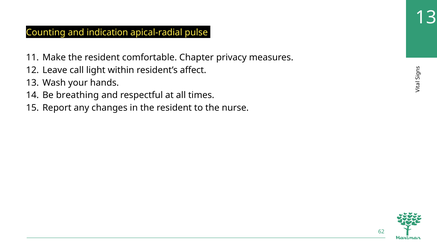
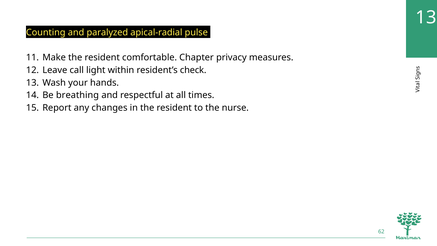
indication: indication -> paralyzed (107, 32)
affect: affect -> check (193, 70)
